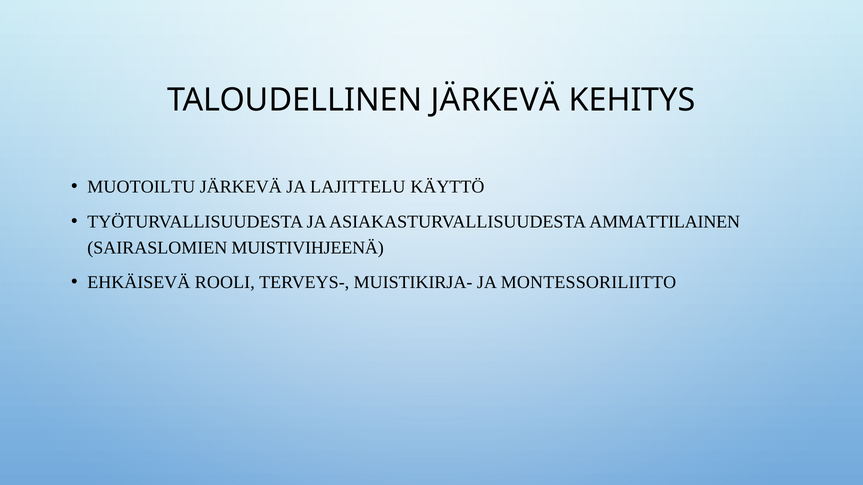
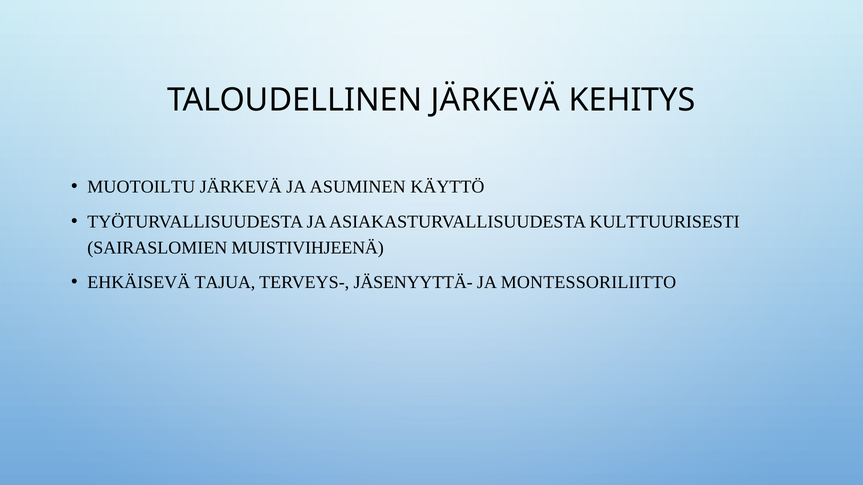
LAJITTELU: LAJITTELU -> ASUMINEN (358, 187)
AMMATTILAINEN: AMMATTILAINEN -> KULTTUURISESTI (665, 222)
ROOLI: ROOLI -> TAJUA (225, 283)
MUISTIKIRJA-: MUISTIKIRJA- -> JÄSENYYTTÄ- (413, 283)
